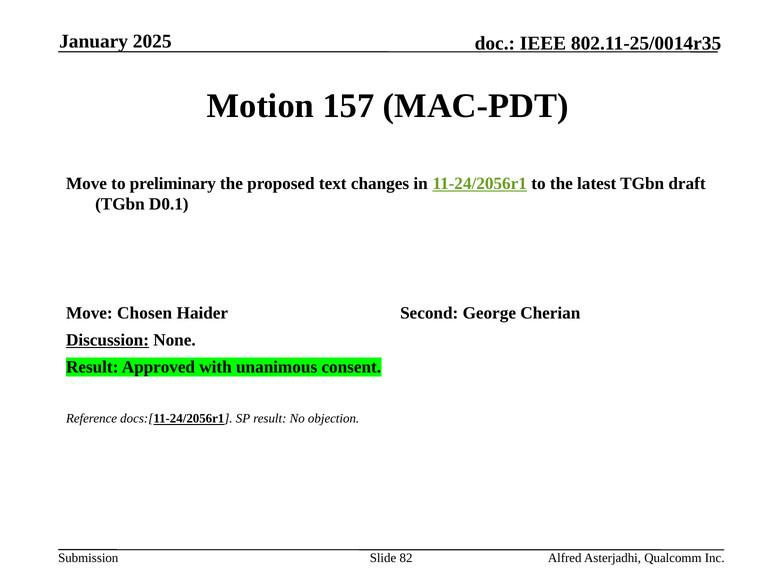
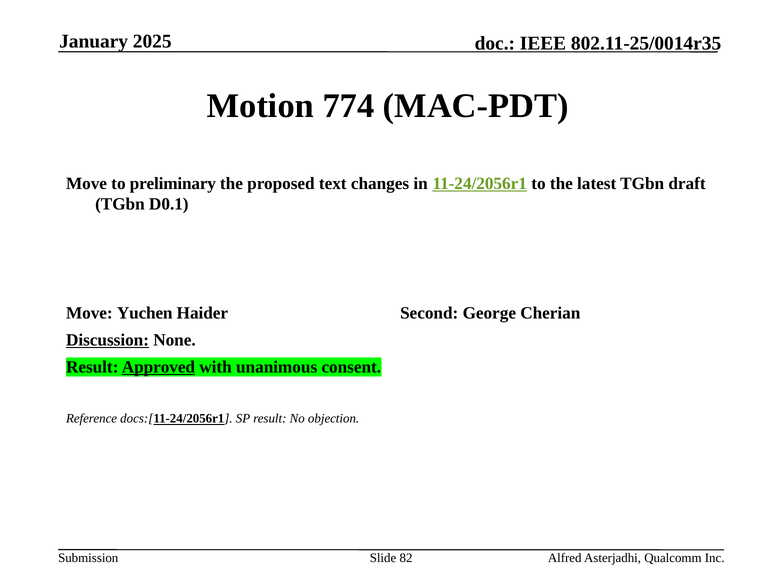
157: 157 -> 774 (348, 106)
Chosen: Chosen -> Yuchen (145, 313)
Approved underline: none -> present (158, 367)
